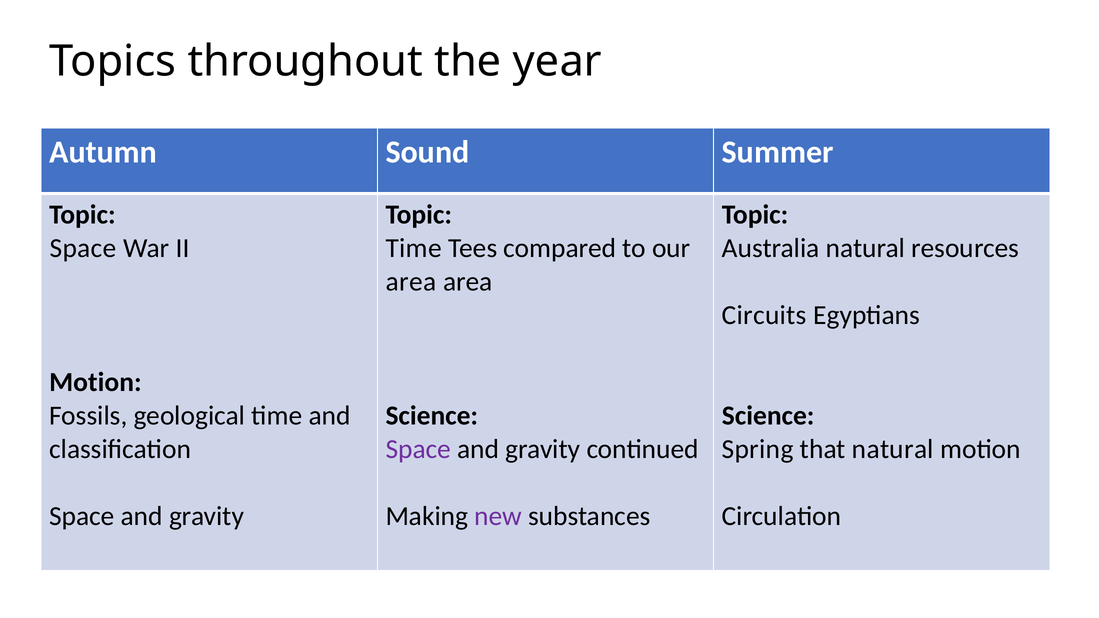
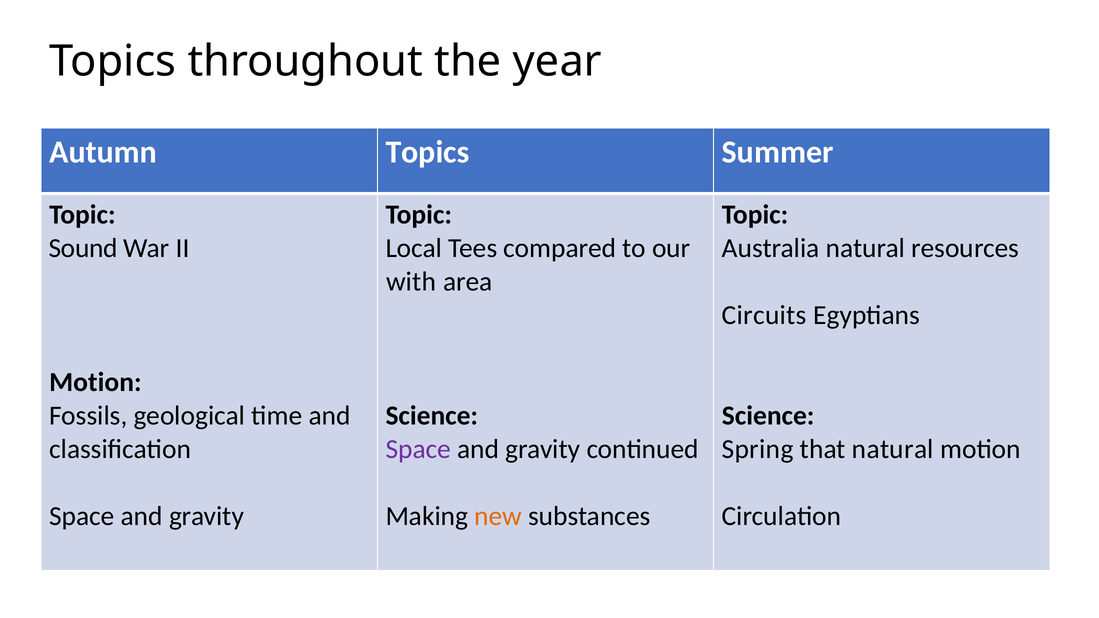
Autumn Sound: Sound -> Topics (427, 152)
Space: Space -> Sound (83, 248)
Time: Time -> Local (414, 248)
area: area -> with (411, 282)
new colour: purple -> orange (498, 516)
